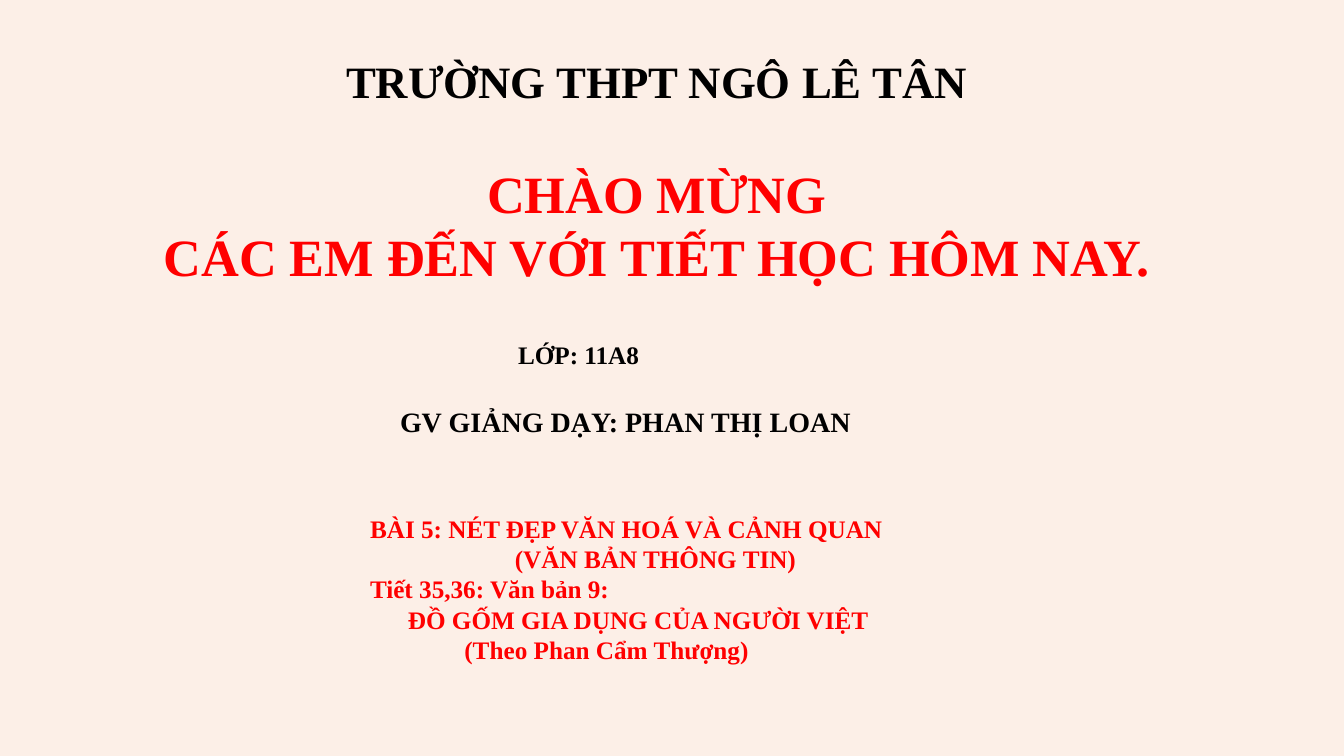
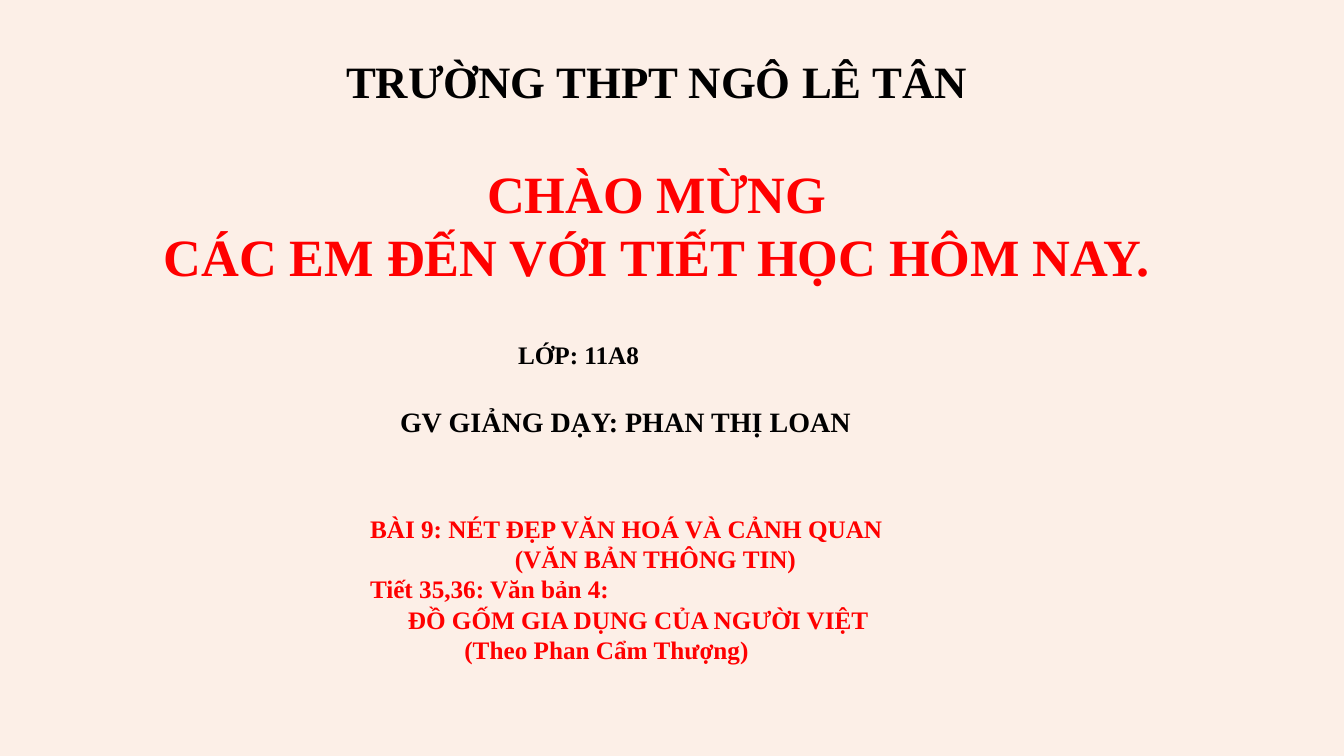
5: 5 -> 9 (432, 530)
9: 9 -> 4 (598, 591)
